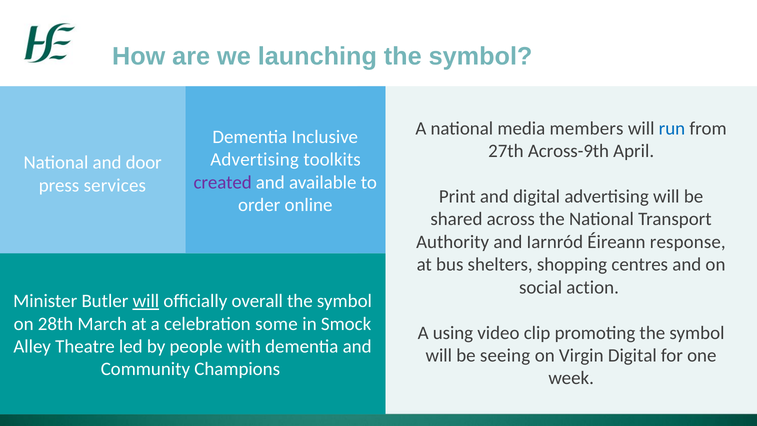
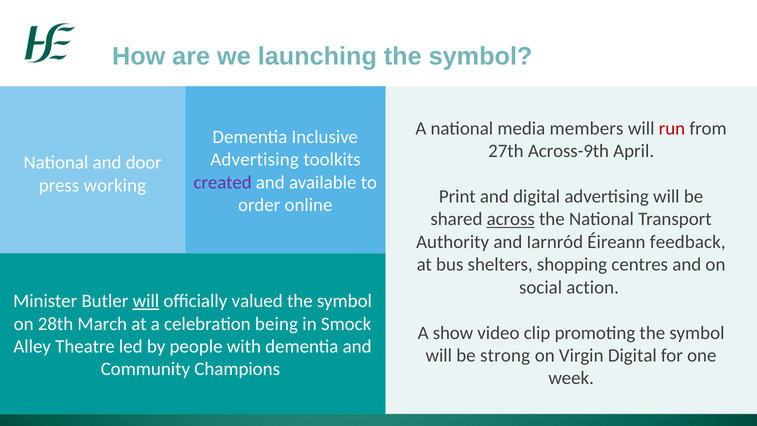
run colour: blue -> red (672, 128)
services: services -> working (115, 185)
across underline: none -> present (511, 219)
response: response -> feedback (688, 242)
overall: overall -> valued (257, 301)
some: some -> being (276, 324)
using: using -> show (453, 333)
seeing: seeing -> strong (505, 355)
